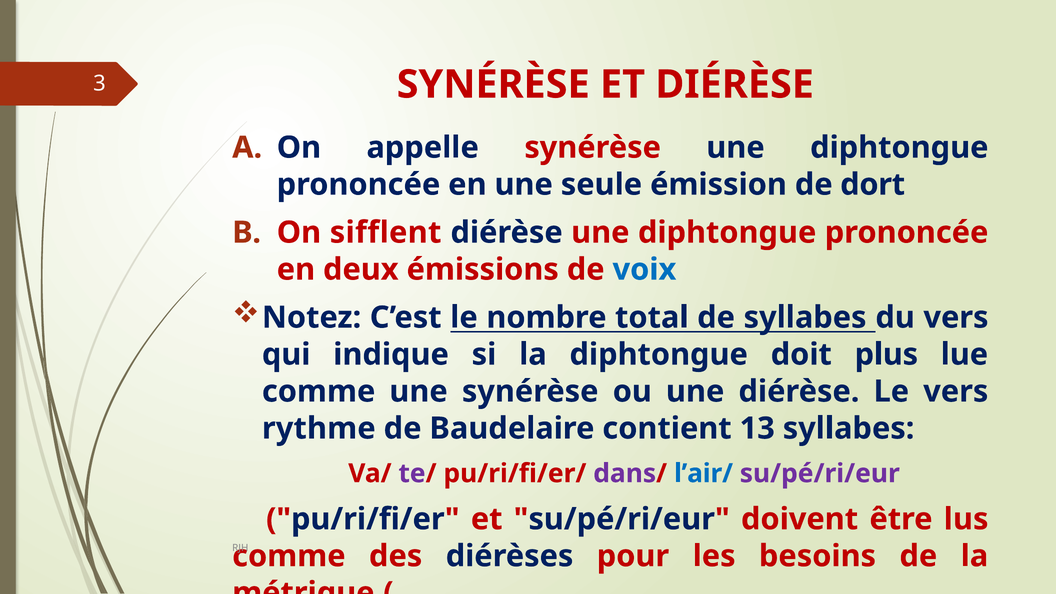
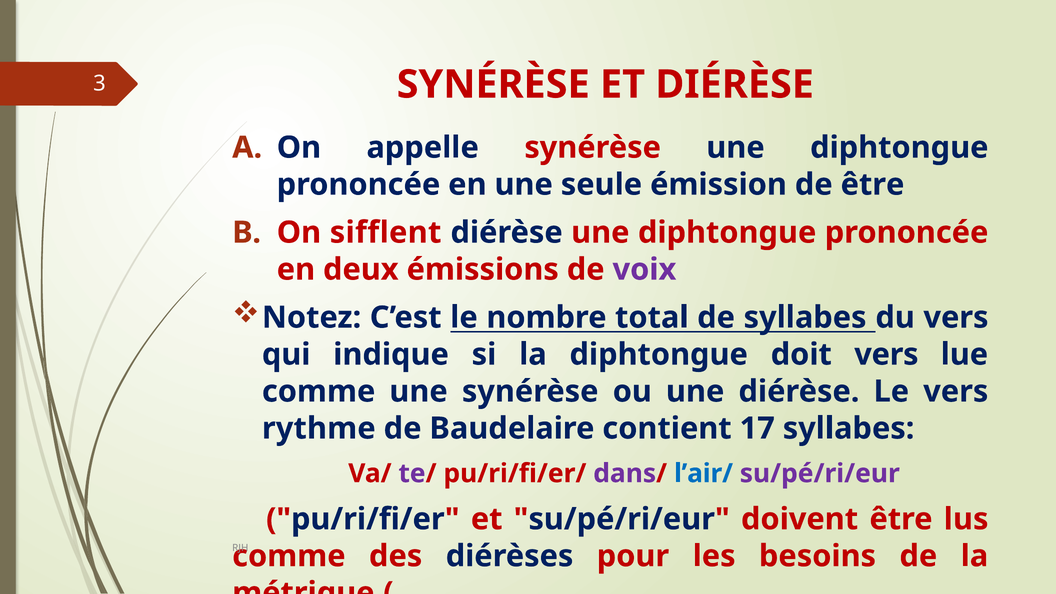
de dort: dort -> être (873, 185)
voix colour: blue -> purple (644, 269)
doit plus: plus -> vers (886, 354)
13: 13 -> 17 (757, 428)
